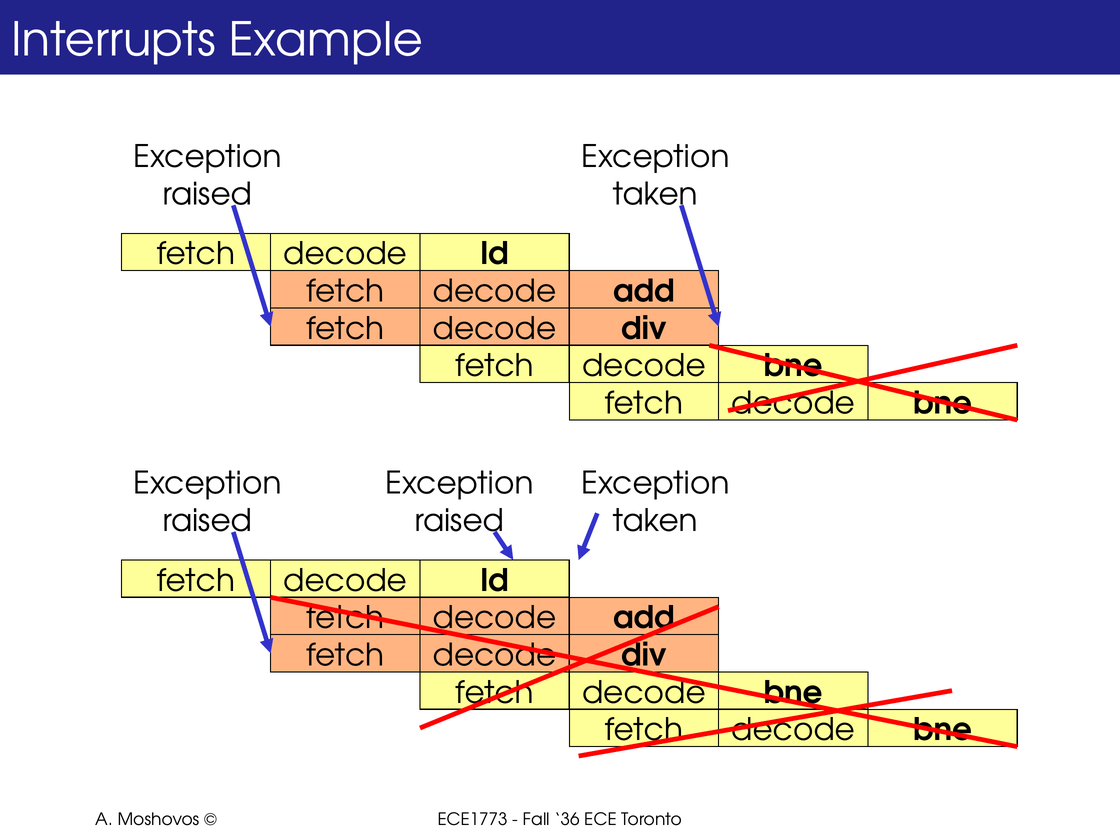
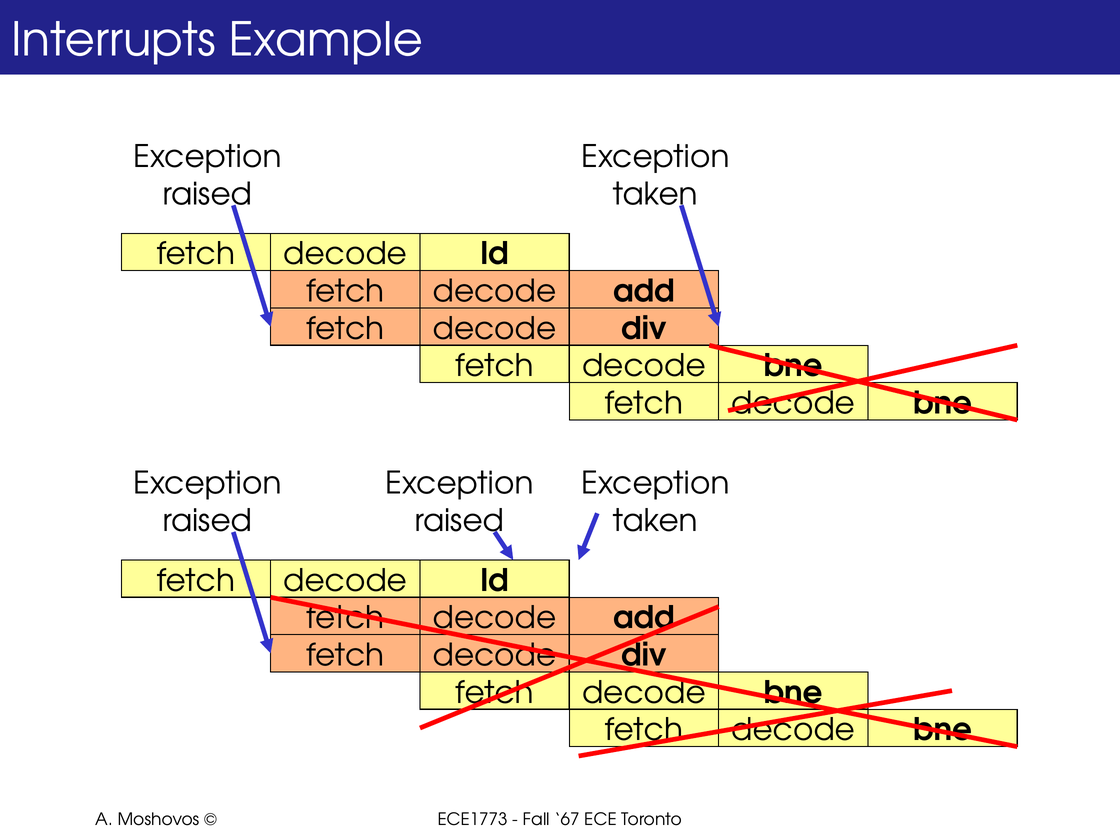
36: 36 -> 67 (567, 820)
